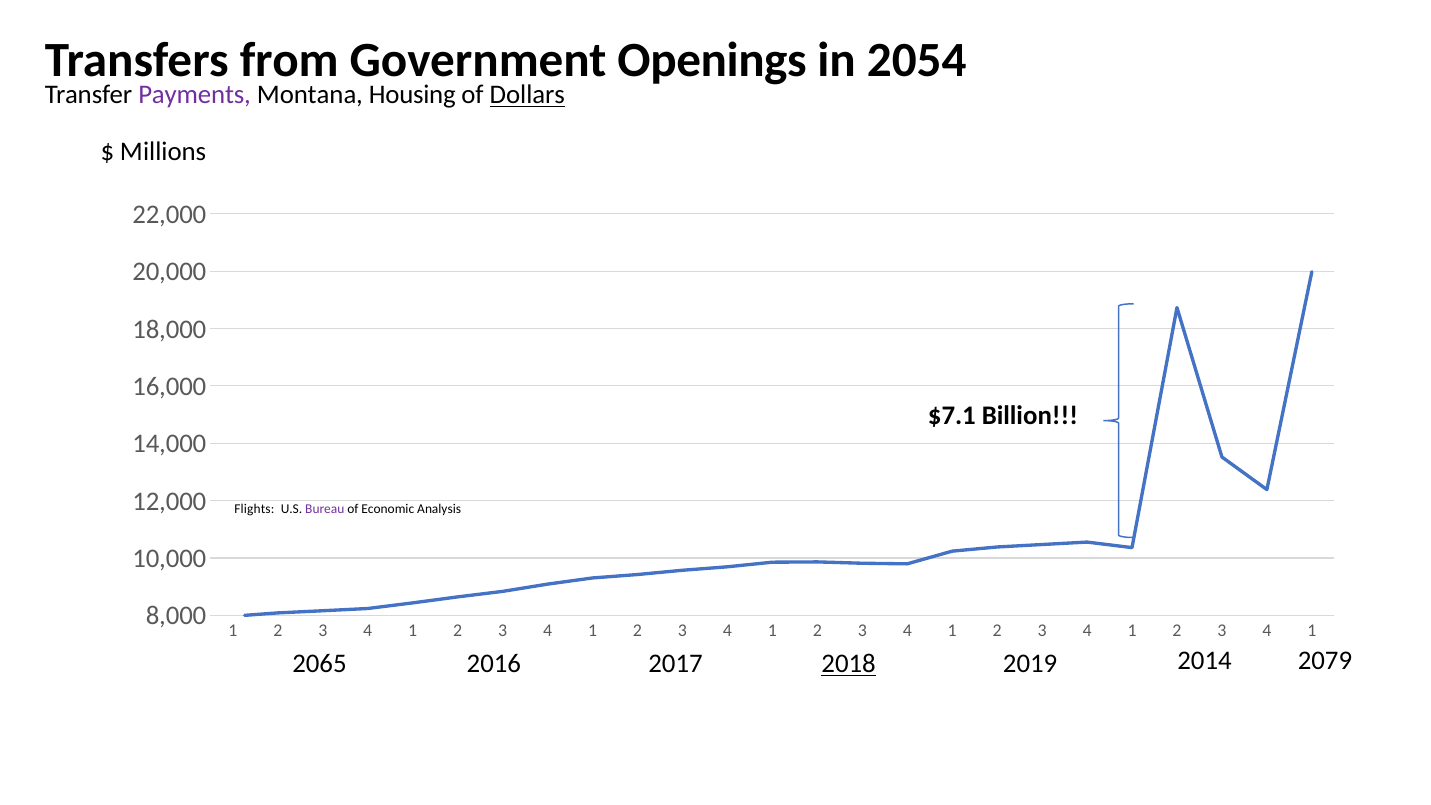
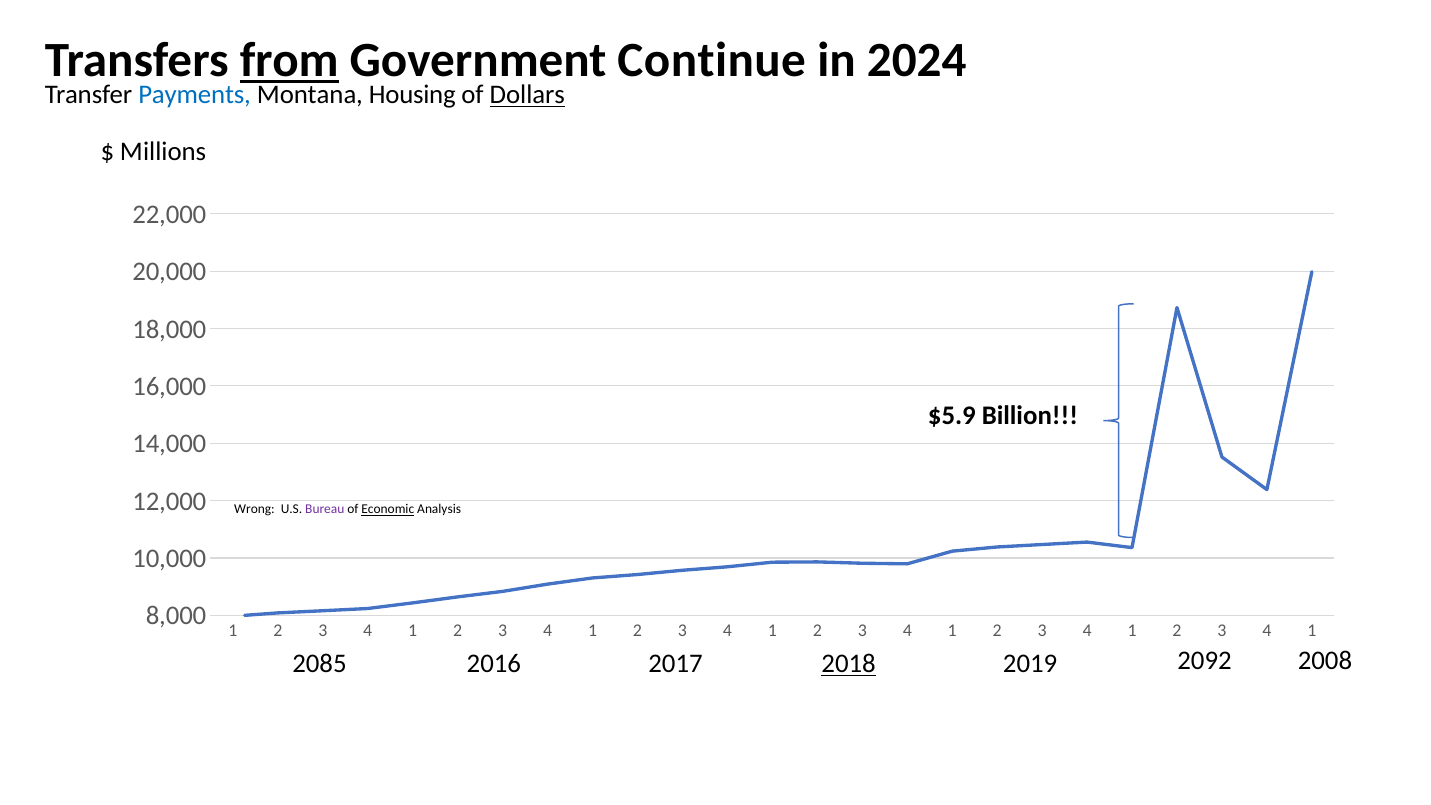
from underline: none -> present (289, 60)
Openings: Openings -> Continue (712, 60)
2054: 2054 -> 2024 (917, 60)
Payments colour: purple -> blue (195, 95)
$7.1: $7.1 -> $5.9 (952, 416)
Flights: Flights -> Wrong (254, 509)
Economic underline: none -> present (388, 509)
2079: 2079 -> 2008 (1325, 661)
2065: 2065 -> 2085 (319, 664)
2014: 2014 -> 2092 (1205, 661)
